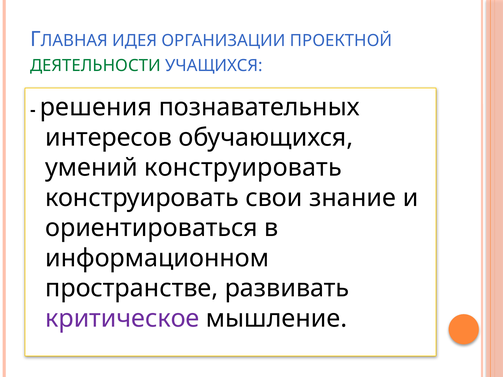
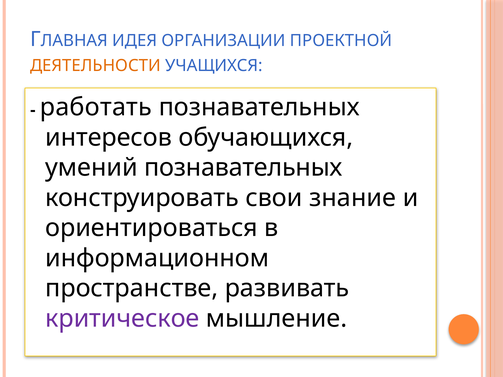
ДЕЯТЕЛЬНОСТИ colour: green -> orange (95, 66)
решения: решения -> работать (96, 107)
умений конструировать: конструировать -> познавательных (243, 168)
